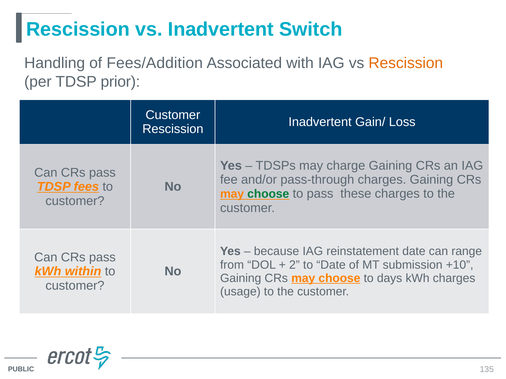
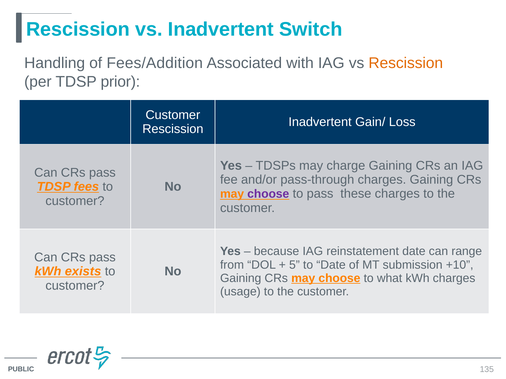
choose colour: green -> purple (268, 194)
2: 2 -> 5 (294, 265)
within: within -> exists (83, 272)
days: days -> what (390, 279)
